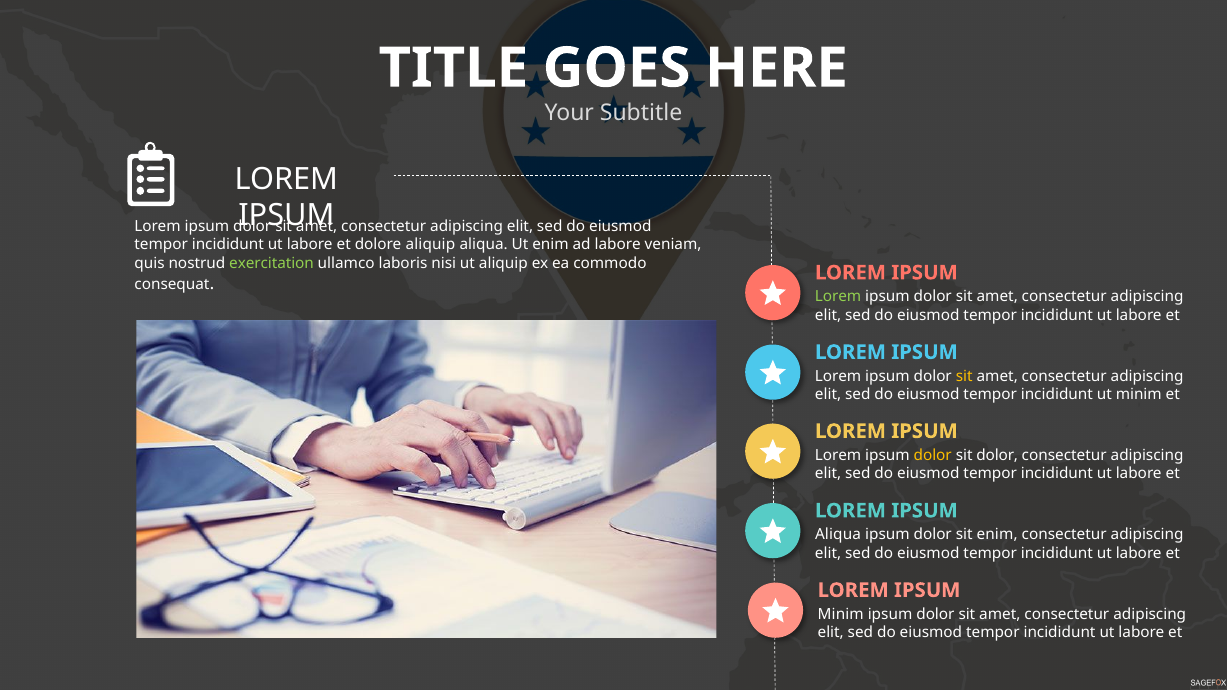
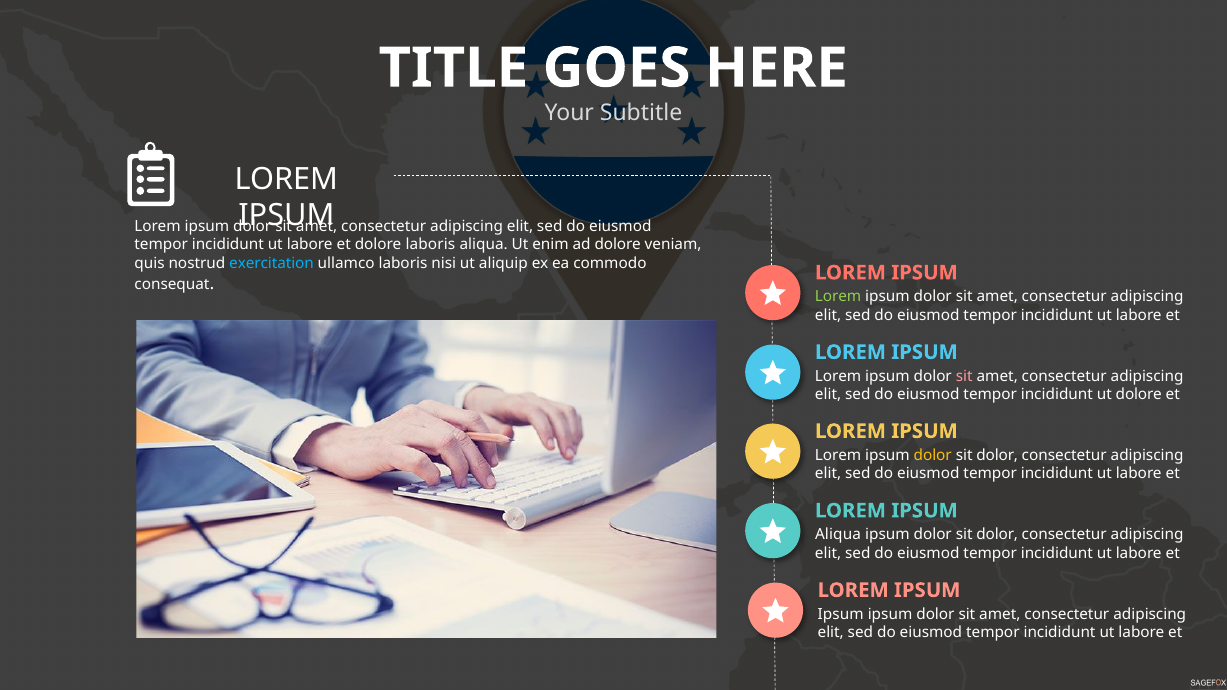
dolore aliquip: aliquip -> laboris (430, 245)
ad labore: labore -> dolore (618, 245)
exercitation colour: light green -> light blue (272, 263)
sit colour: yellow -> pink (964, 376)
ut minim: minim -> dolore (1139, 395)
enim: enim -> dolor (997, 535)
Minim: Minim -> Ipsum (841, 615)
